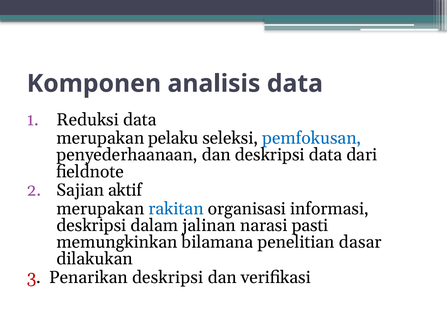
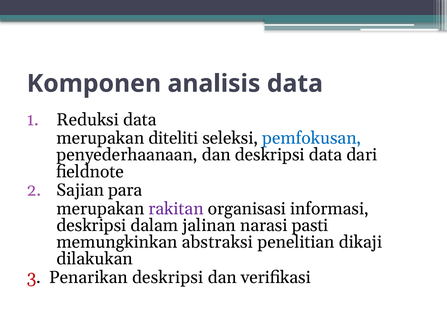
pelaku: pelaku -> diteliti (173, 138)
aktif: aktif -> para (125, 190)
rakitan colour: blue -> purple (176, 209)
bilamana: bilamana -> abstraksi (217, 242)
dasar: dasar -> dikaji (360, 242)
